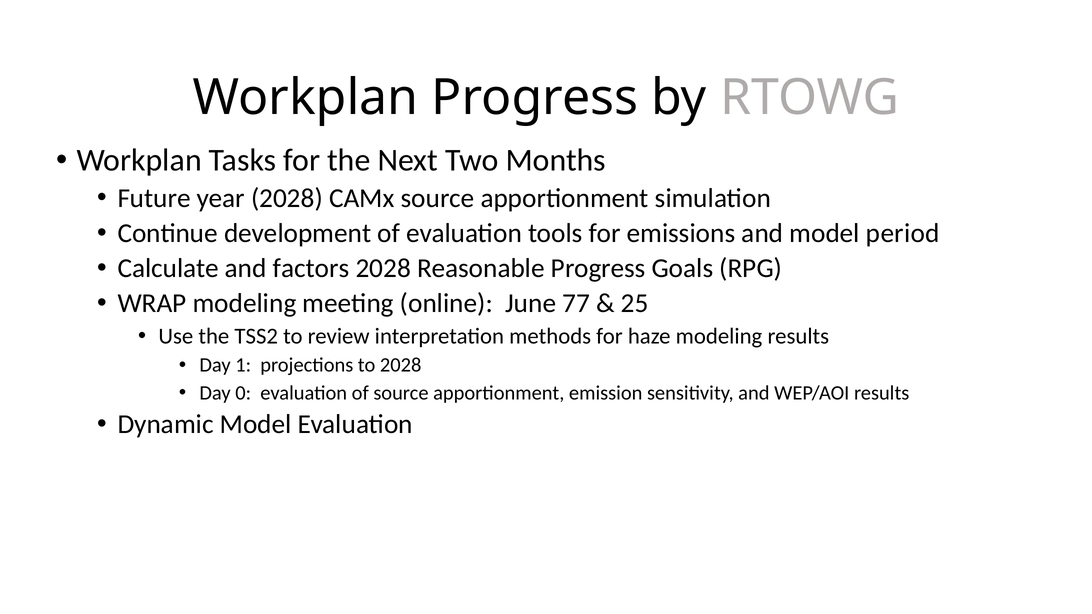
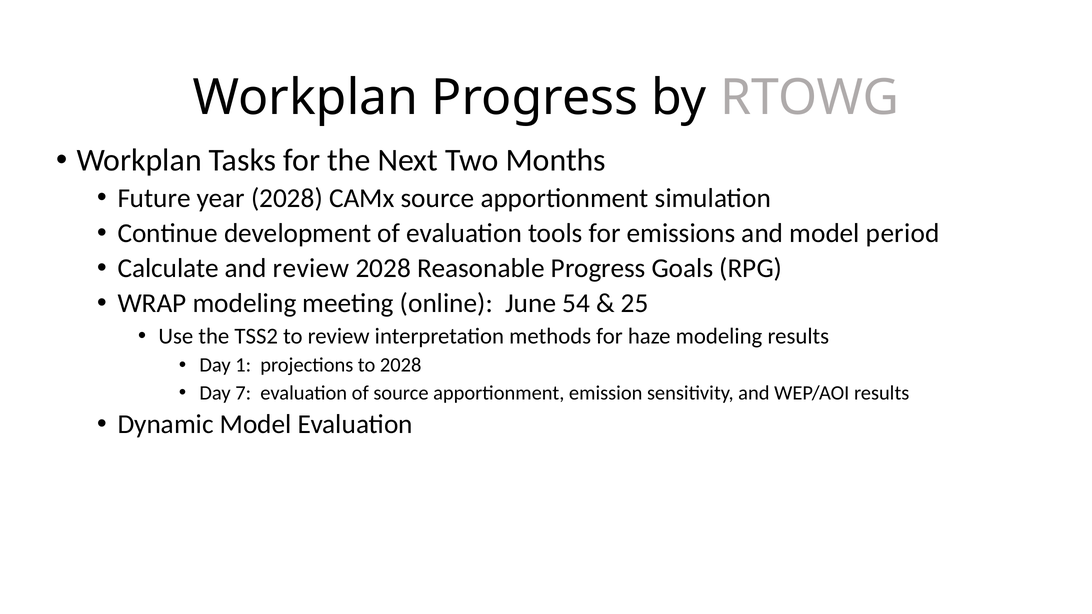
and factors: factors -> review (311, 268)
77: 77 -> 54 (576, 304)
0: 0 -> 7 (243, 393)
